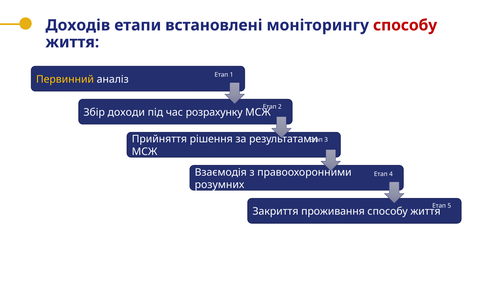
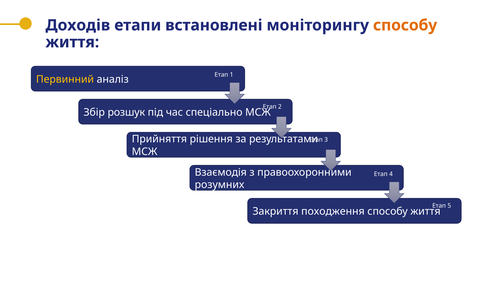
способу colour: red -> orange (405, 25)
доходи: доходи -> розшук (126, 112)
розрахунку: розрахунку -> спеціально (214, 112)
проживання: проживання -> походження (333, 211)
